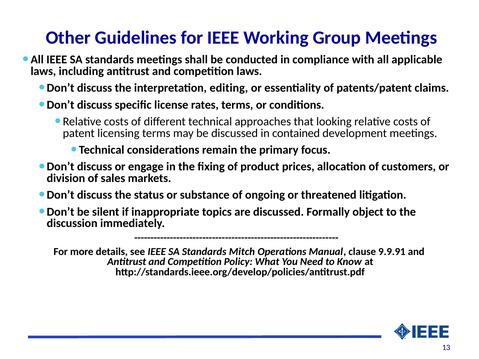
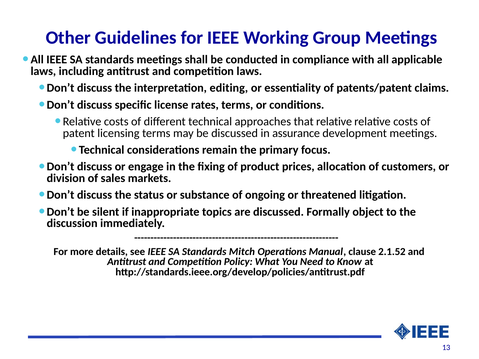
that looking: looking -> relative (334, 122)
contained: contained -> assurance (296, 133)
9.9.91: 9.9.91 -> 2.1.52 (392, 252)
